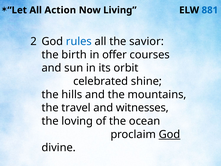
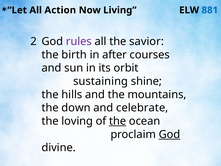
rules colour: blue -> purple (79, 41)
offer: offer -> after (114, 55)
celebrated: celebrated -> sustaining (101, 81)
travel: travel -> down (76, 108)
witnesses: witnesses -> celebrate (142, 108)
the underline: none -> present (118, 121)
